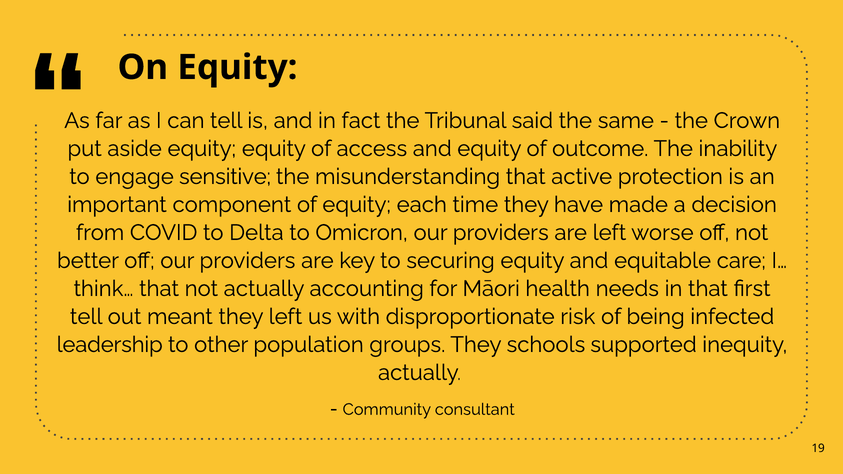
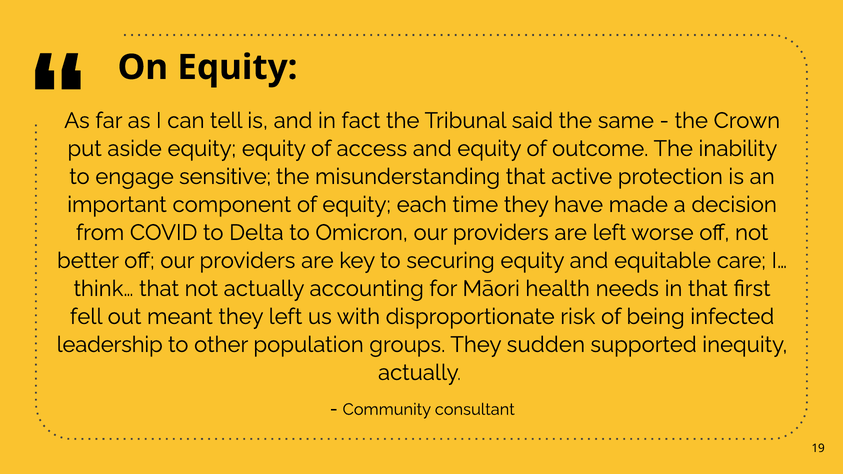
tell: tell -> fell (86, 317)
schools: schools -> sudden (546, 345)
